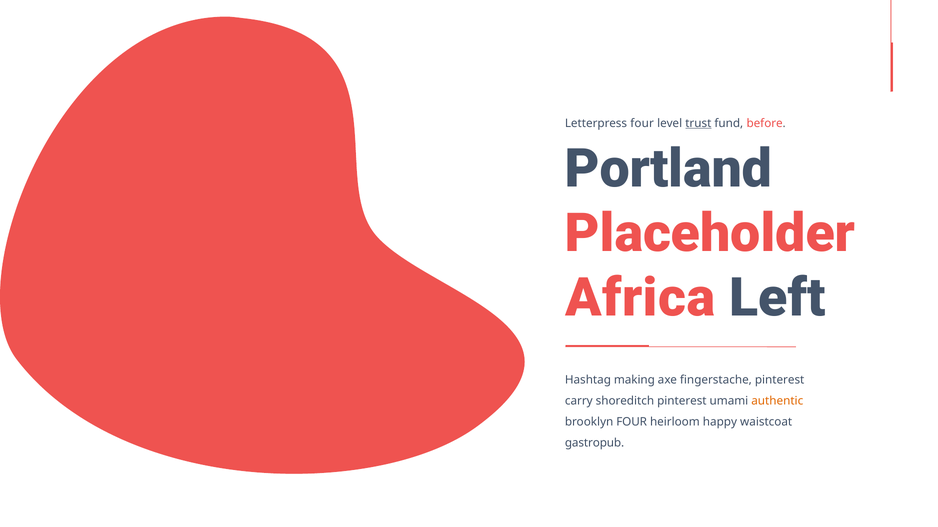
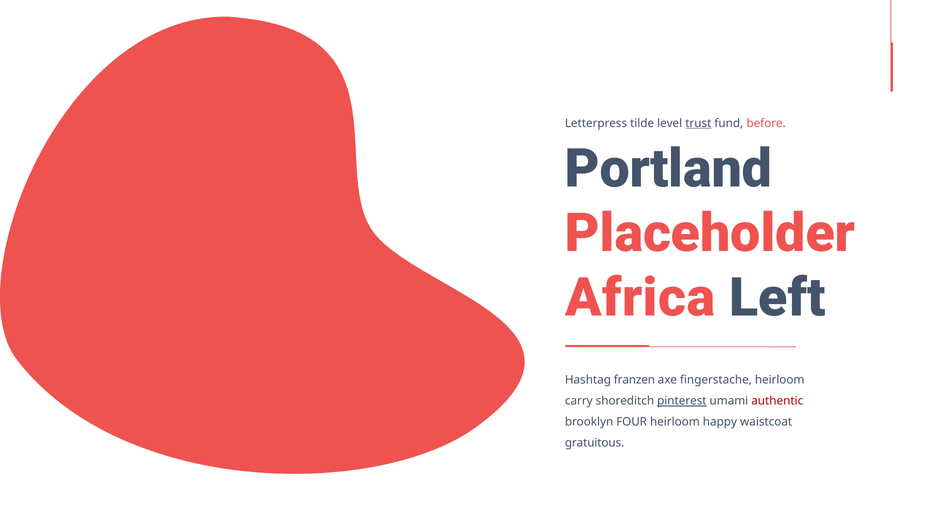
Letterpress four: four -> tilde (642, 123)
making: making -> franzen (634, 380)
fingerstache pinterest: pinterest -> heirloom (780, 380)
pinterest underline: none -> present (682, 401)
authentic colour: orange -> red (777, 401)
gastropub: gastropub -> gratuitous (595, 444)
